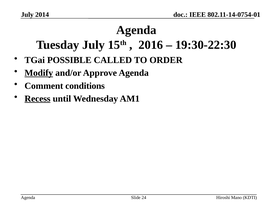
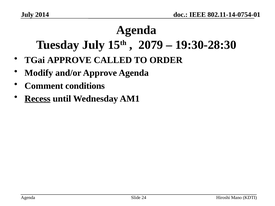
2016: 2016 -> 2079 (151, 45)
19:30-22:30: 19:30-22:30 -> 19:30-28:30 (206, 45)
TGai POSSIBLE: POSSIBLE -> APPROVE (69, 60)
Modify underline: present -> none (39, 73)
